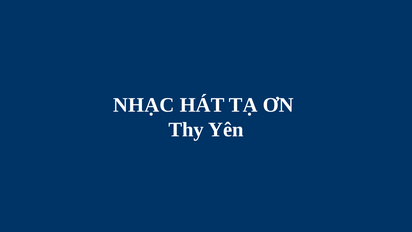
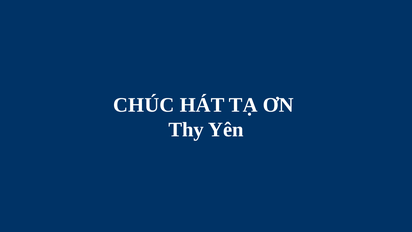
NHẠC: NHẠC -> CHÚC (144, 105)
